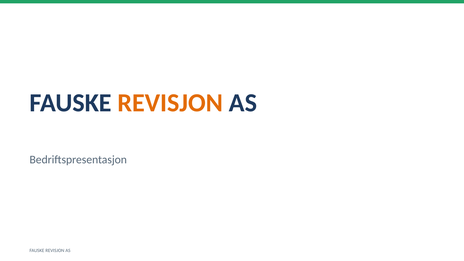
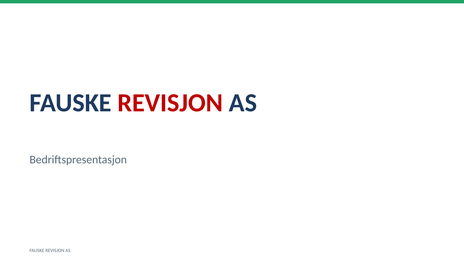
REVISJON colour: orange -> red (170, 103)
